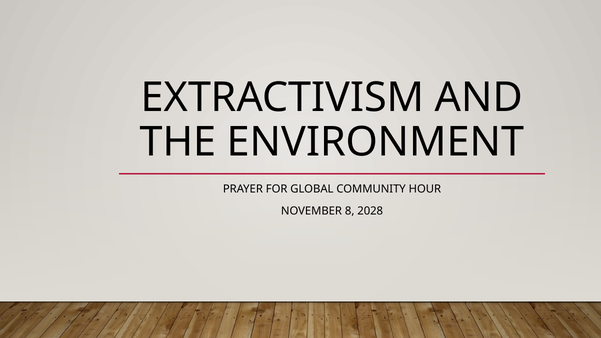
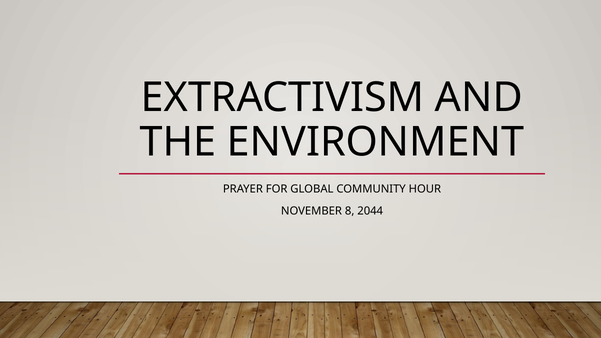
2028: 2028 -> 2044 (370, 211)
